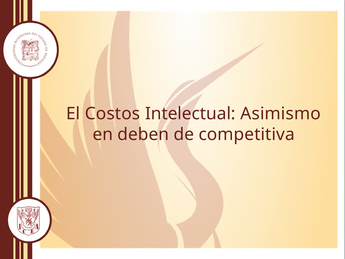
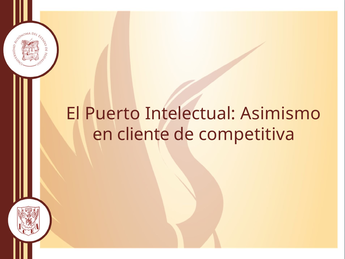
Costos: Costos -> Puerto (113, 113)
deben: deben -> cliente (143, 134)
